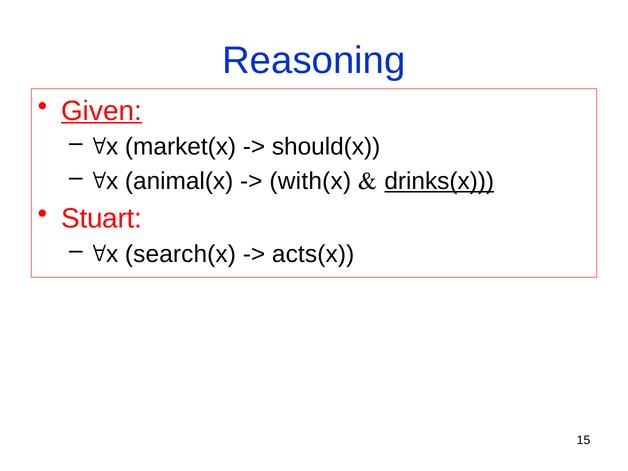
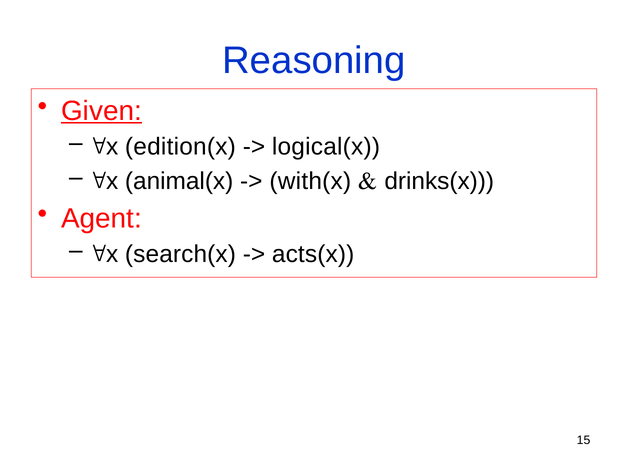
market(x: market(x -> edition(x (180, 147)
should(x: should(x -> logical(x (326, 147)
drinks(x underline: present -> none (439, 181)
Stuart: Stuart -> Agent (102, 218)
